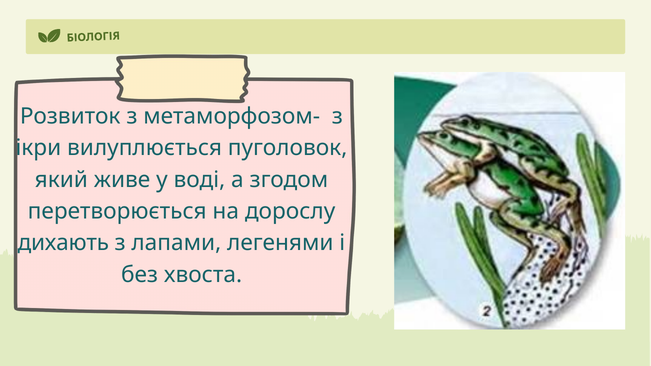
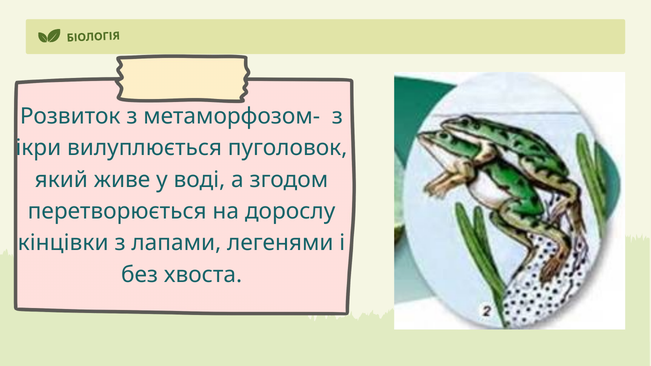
дихають: дихають -> кінцівки (63, 243)
